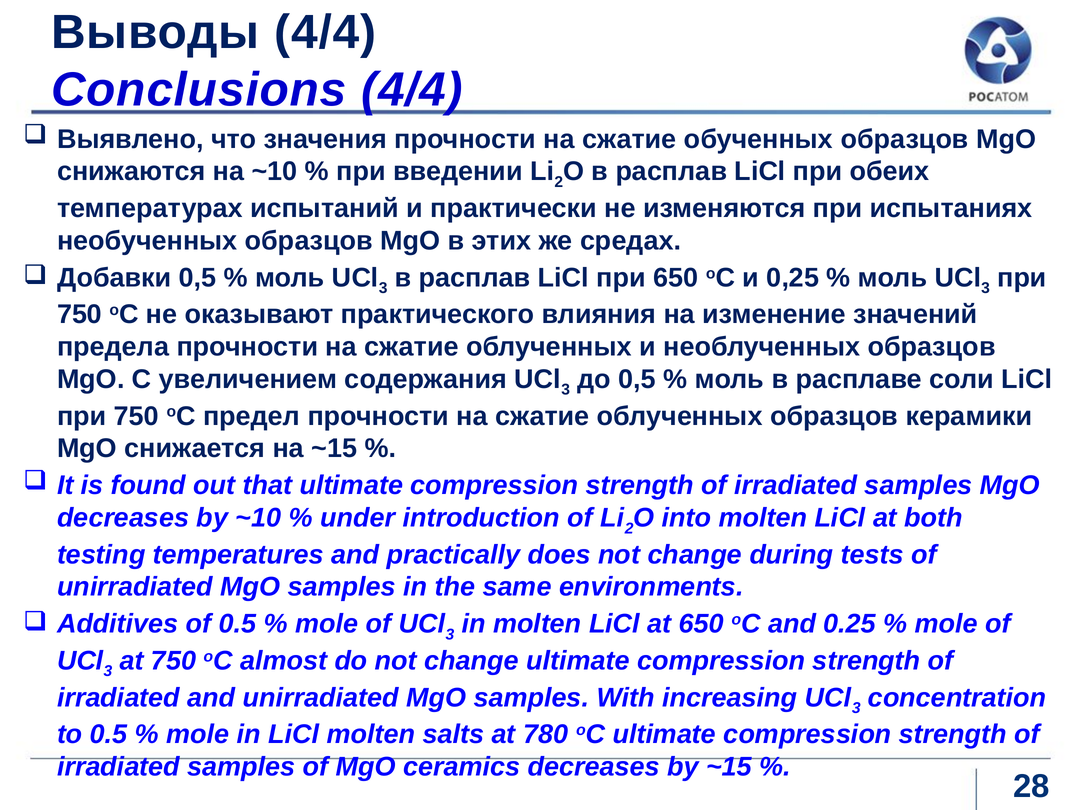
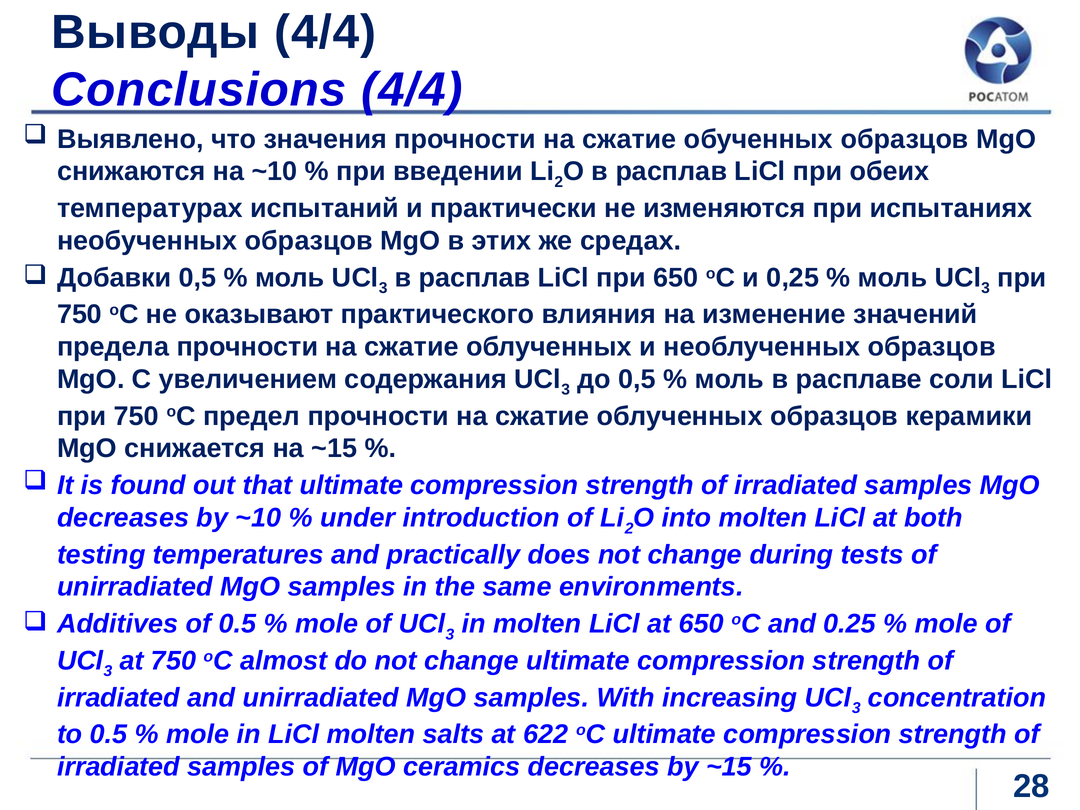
780: 780 -> 622 (546, 734)
